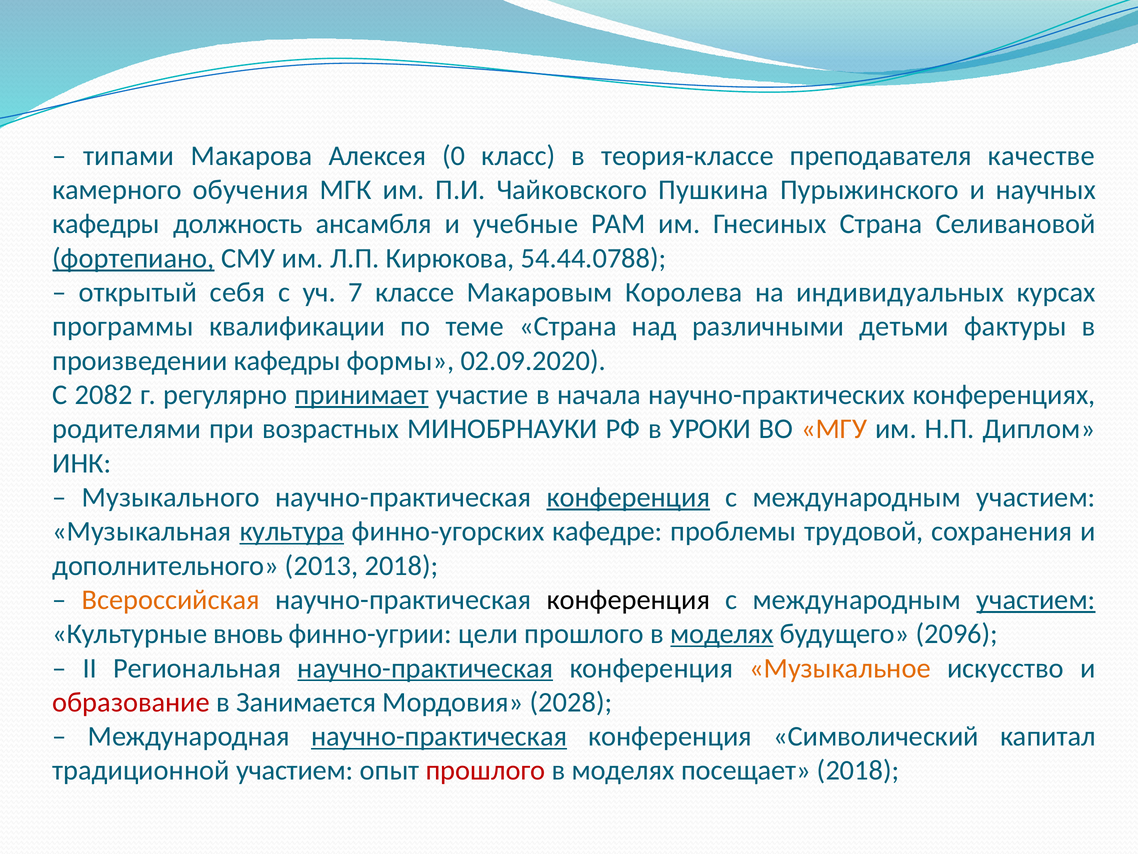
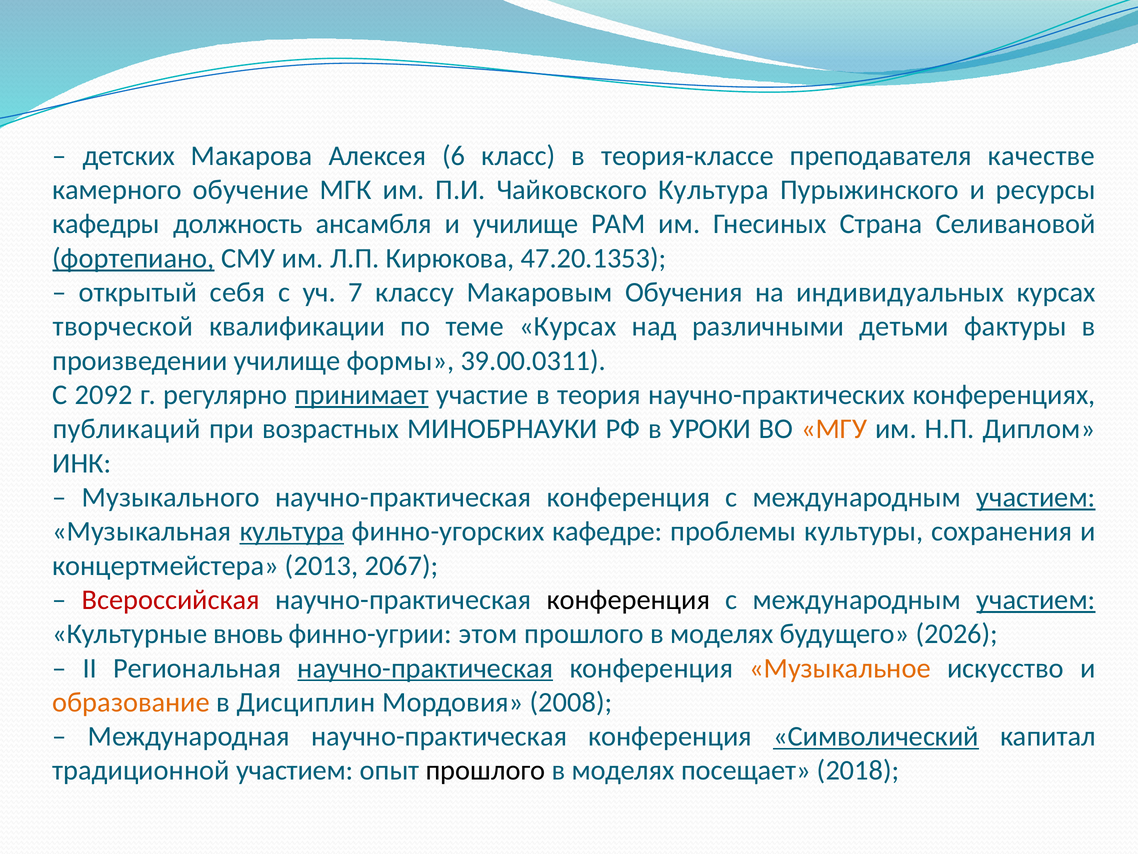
типами: типами -> детских (129, 156)
0: 0 -> 6 (454, 156)
обучения: обучения -> обучение (251, 190)
Чайковского Пушкина: Пушкина -> Культура (713, 190)
научных: научных -> ресурсы (1046, 190)
и учебные: учебные -> училище (526, 224)
54.44.0788: 54.44.0788 -> 47.20.1353 (594, 258)
классе: классе -> классу (415, 292)
Королева: Королева -> Обучения (684, 292)
программы: программы -> творческой (123, 326)
теме Страна: Страна -> Курсах (568, 326)
произведении кафедры: кафедры -> училище (287, 360)
02.09.2020: 02.09.2020 -> 39.00.0311 (533, 360)
2082: 2082 -> 2092 (104, 395)
начала: начала -> теория (599, 395)
родителями: родителями -> публикаций (127, 429)
конференция underline: present -> none (628, 497)
участием underline: none -> present (1036, 497)
трудовой: трудовой -> культуры (864, 531)
дополнительного: дополнительного -> концертмейстера (165, 565)
2013 2018: 2018 -> 2067 (402, 565)
Всероссийская colour: orange -> red (171, 599)
цели: цели -> этом (488, 634)
моделях underline: present -> none (722, 634)
2096: 2096 -> 2026 (957, 634)
образование colour: red -> orange (131, 702)
Занимается: Занимается -> Дисциплин (306, 702)
2028: 2028 -> 2008 (571, 702)
научно-практическая underline: present -> none (439, 736)
Символический underline: none -> present (876, 736)
прошлого colour: red -> black (486, 770)
